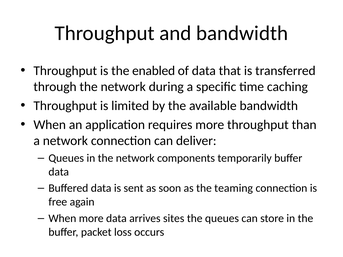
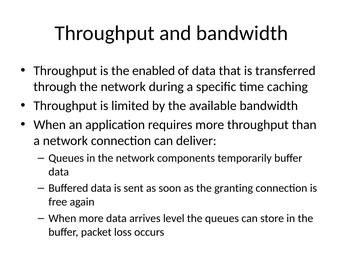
teaming: teaming -> granting (234, 188)
sites: sites -> level (174, 218)
